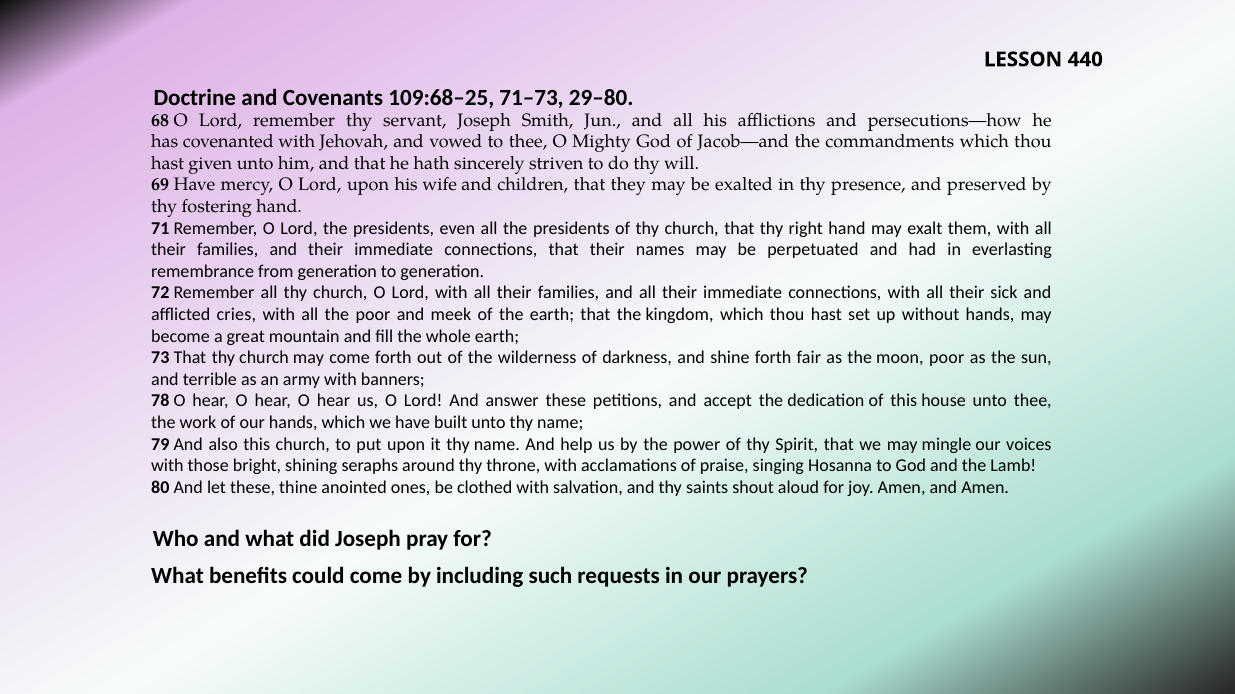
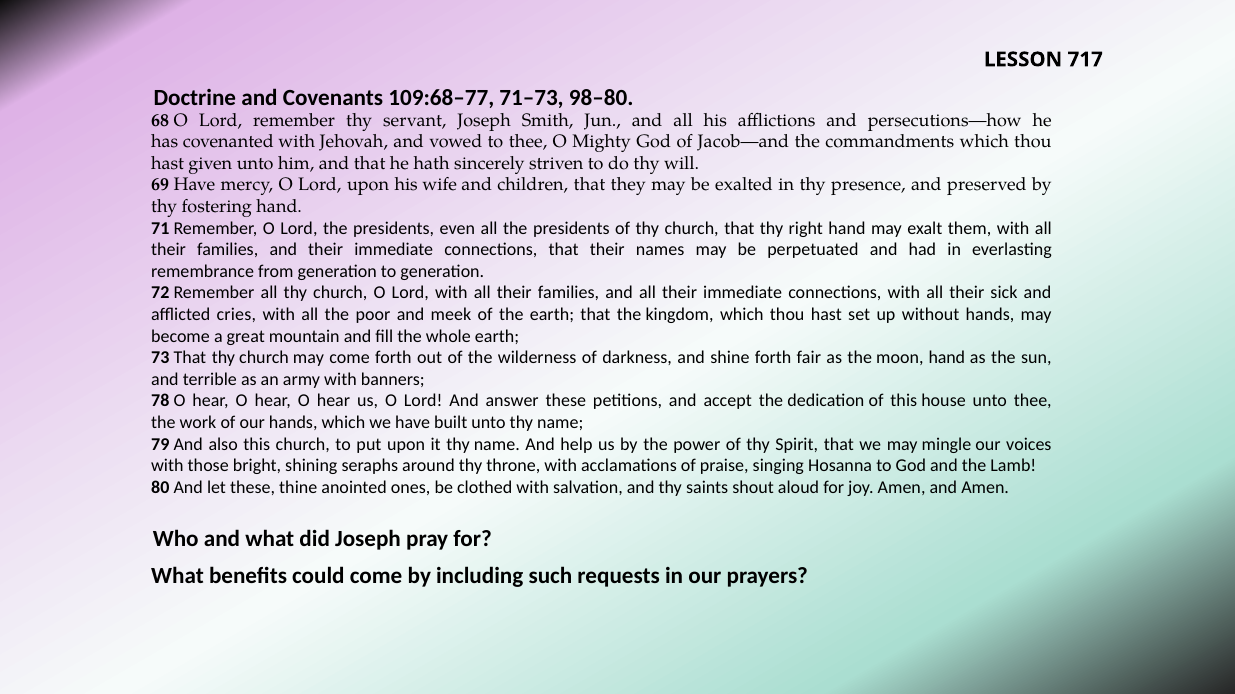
440: 440 -> 717 (1085, 60)
109:68–25: 109:68–25 -> 109:68–77 (441, 98)
29–80: 29–80 -> 98–80 (601, 98)
moon poor: poor -> hand (947, 358)
